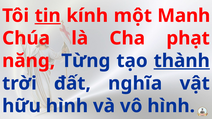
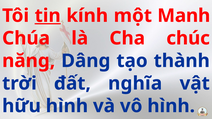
phạt: phạt -> chúc (188, 38)
Từng: Từng -> Dâng (86, 61)
thành underline: present -> none (182, 61)
